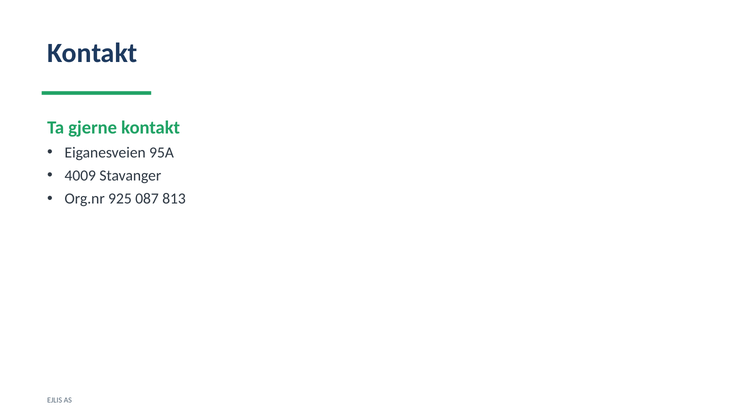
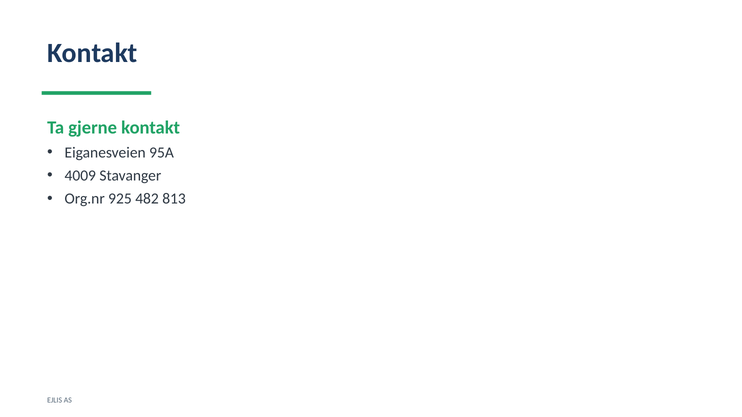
087: 087 -> 482 (147, 199)
